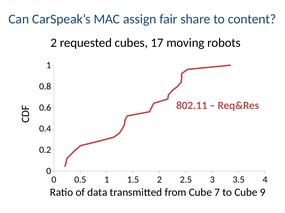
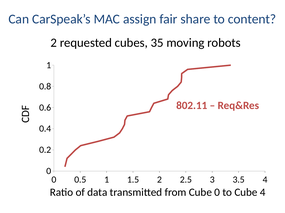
17: 17 -> 35 (157, 43)
Cube 7: 7 -> 0 (217, 193)
Cube 9: 9 -> 4 (263, 193)
